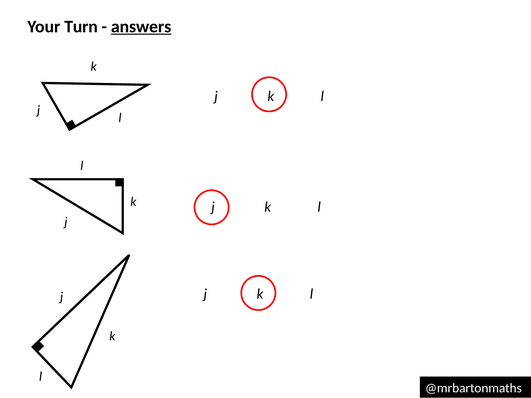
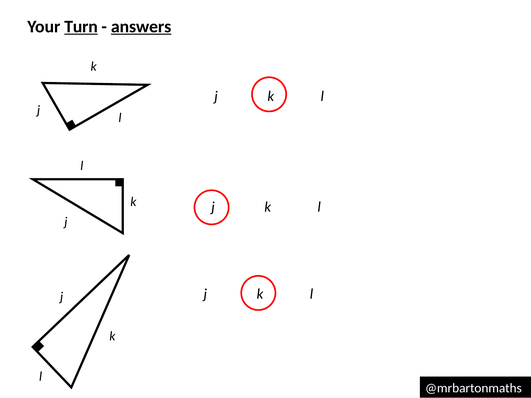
Turn underline: none -> present (81, 27)
